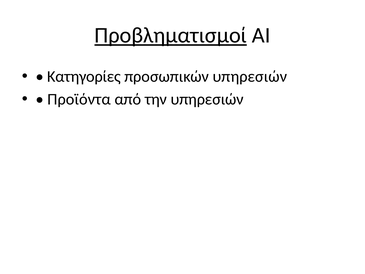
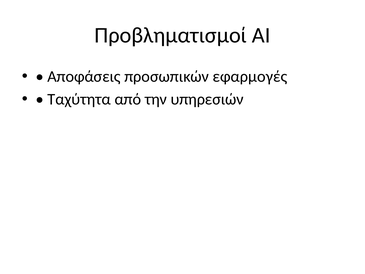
Προβληματισμοί underline: present -> none (171, 35)
Κατηγορίες: Κατηγορίες -> Αποφάσεις (84, 77)
προσωπικών υπηρεσιών: υπηρεσιών -> εφαρμογές (250, 77)
Προϊόντα: Προϊόντα -> Ταχύτητα (79, 99)
